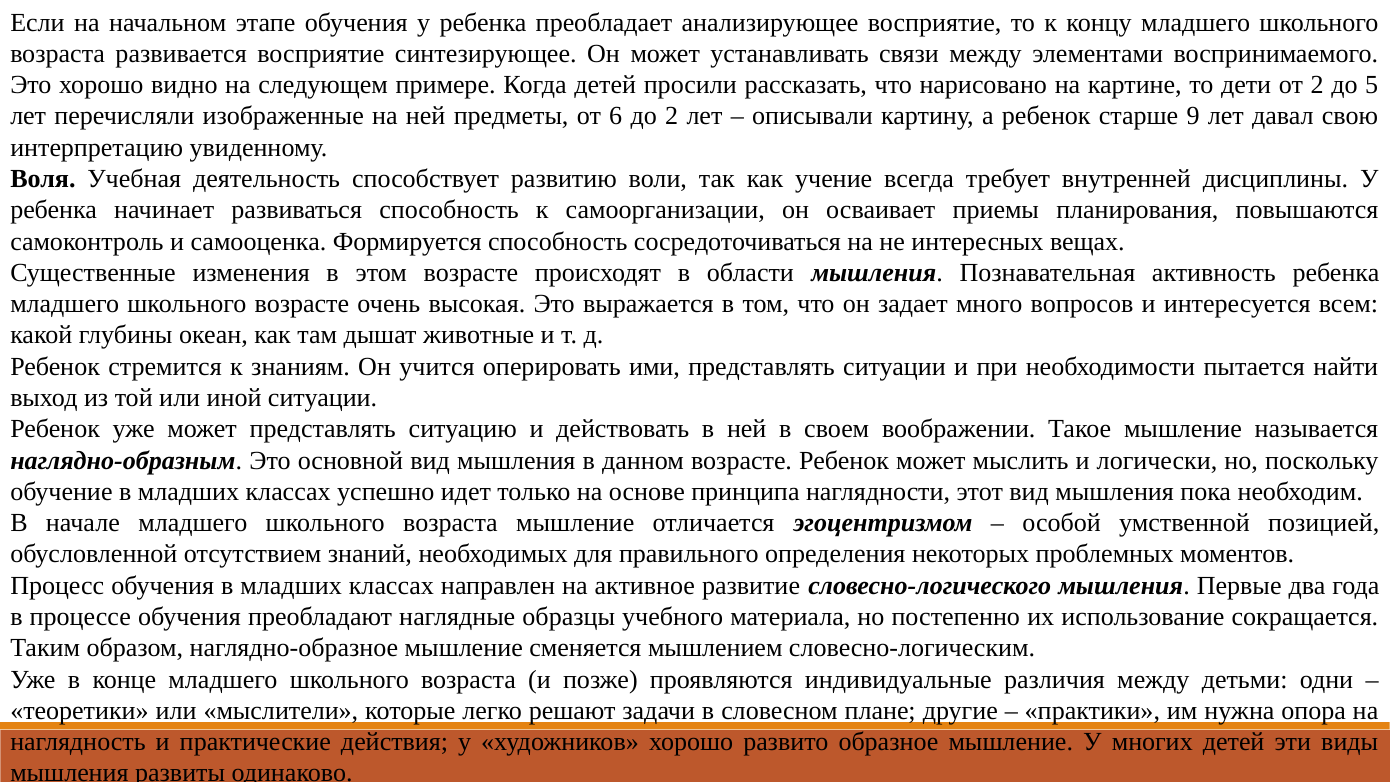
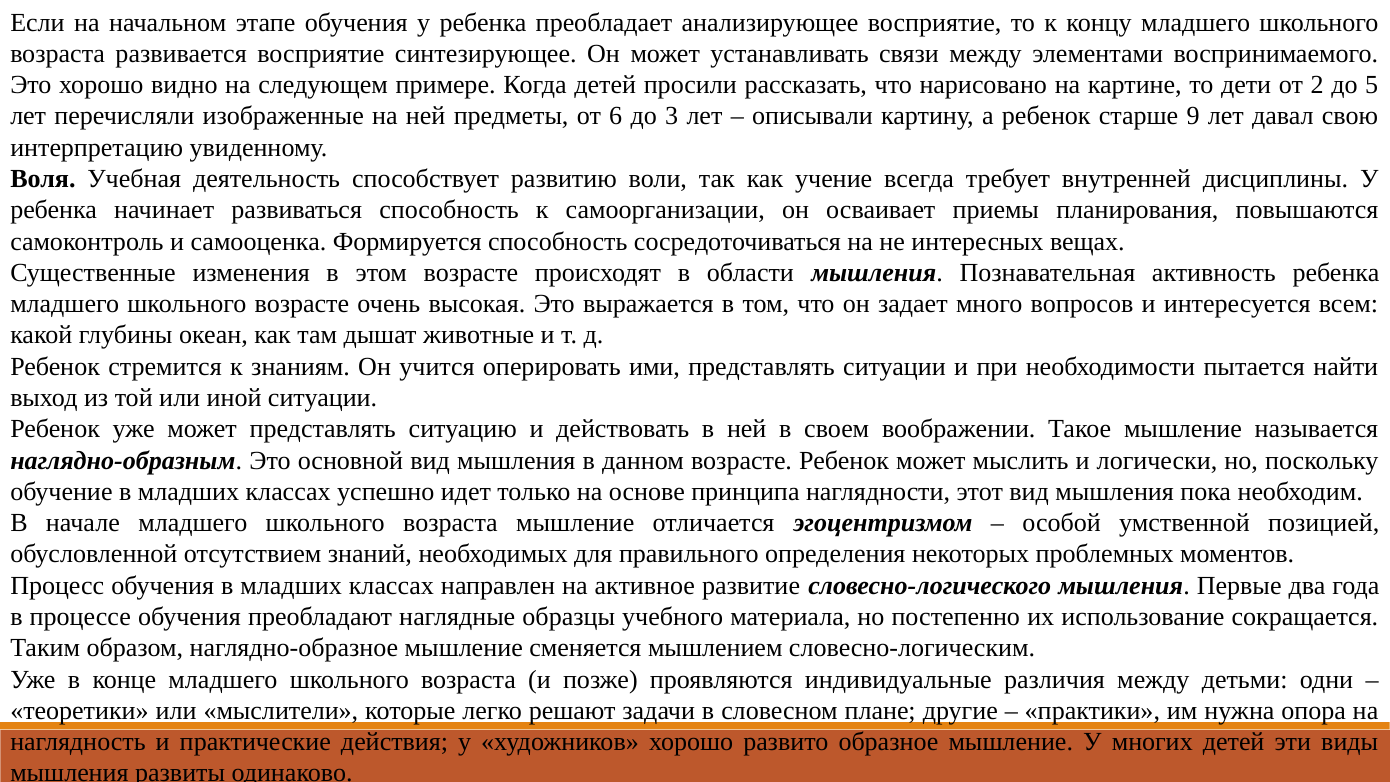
до 2: 2 -> 3 (672, 116)
